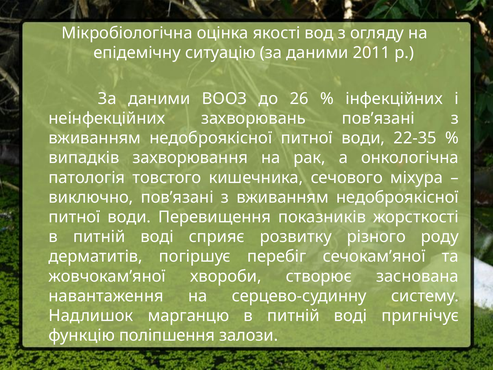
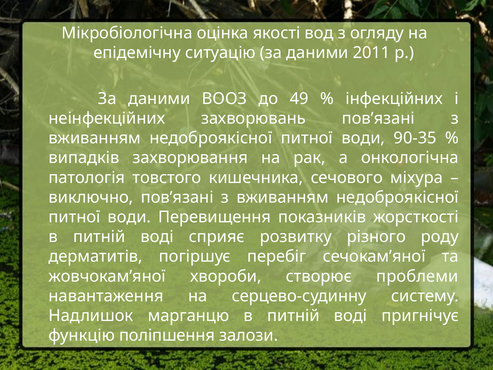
26: 26 -> 49 (299, 99)
22-35: 22-35 -> 90-35 (415, 138)
заснована: заснована -> проблеми (417, 276)
